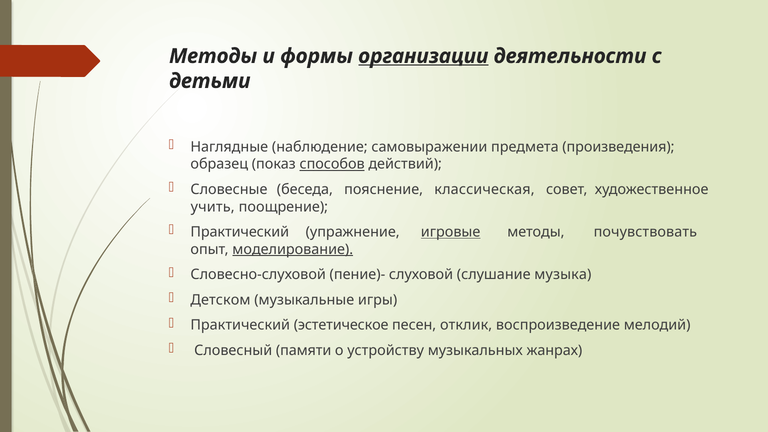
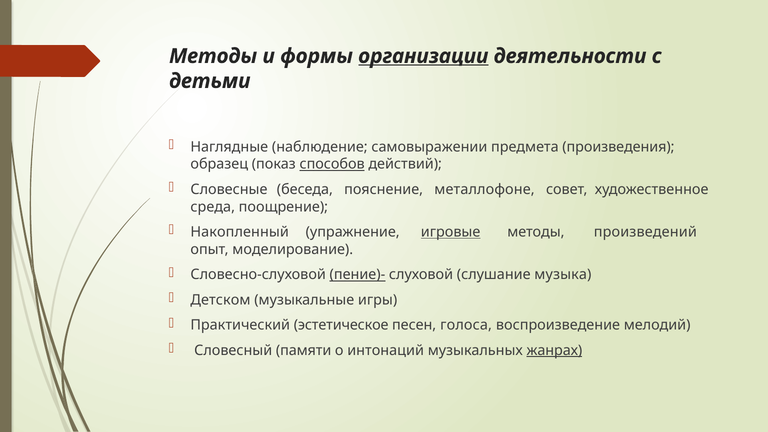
классическая: классическая -> металлофоне (485, 189)
учить: учить -> среда (213, 207)
Практический: Практический -> Накопленный (240, 232)
почувствовать: почувствовать -> произведений (645, 232)
моделирование underline: present -> none (293, 249)
пение)- underline: none -> present (357, 275)
отклик: отклик -> голоса (466, 325)
устройству: устройству -> интонаций (386, 350)
жанрах underline: none -> present (554, 350)
